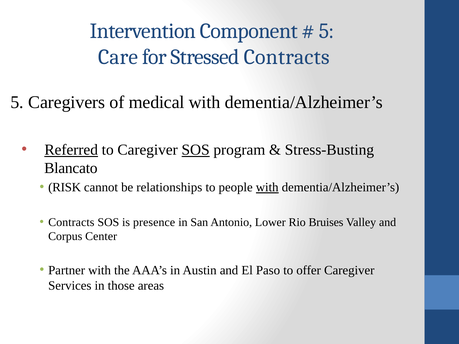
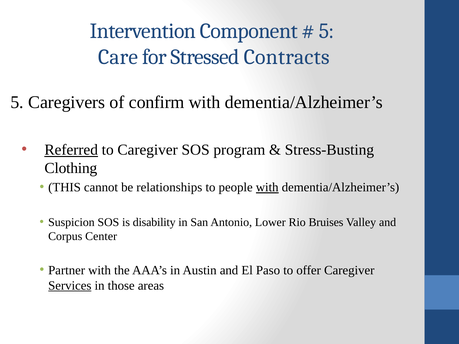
medical: medical -> confirm (157, 102)
SOS underline: present -> none (196, 150)
Blancato: Blancato -> Clothing (71, 168)
RISK: RISK -> THIS (65, 187)
Contracts: Contracts -> Suspicion (71, 222)
presence: presence -> disability (154, 222)
Services underline: none -> present (70, 286)
